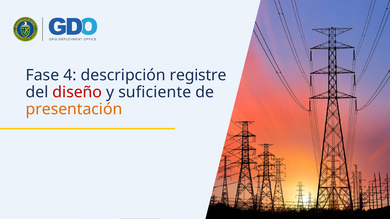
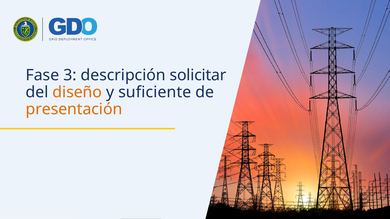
4: 4 -> 3 (70, 75)
registre: registre -> solicitar (198, 75)
diseño colour: red -> orange (77, 92)
